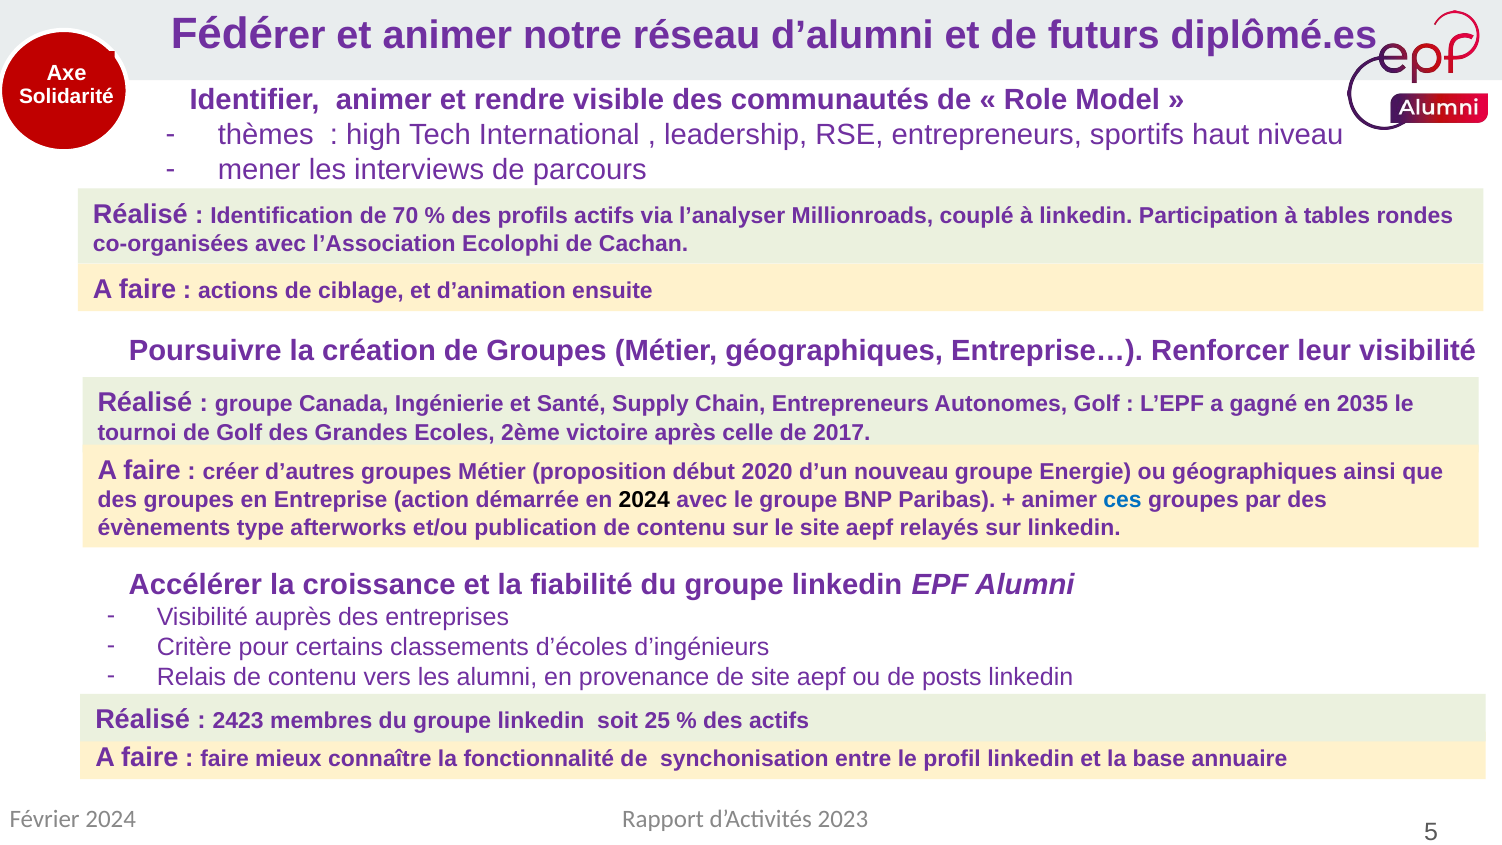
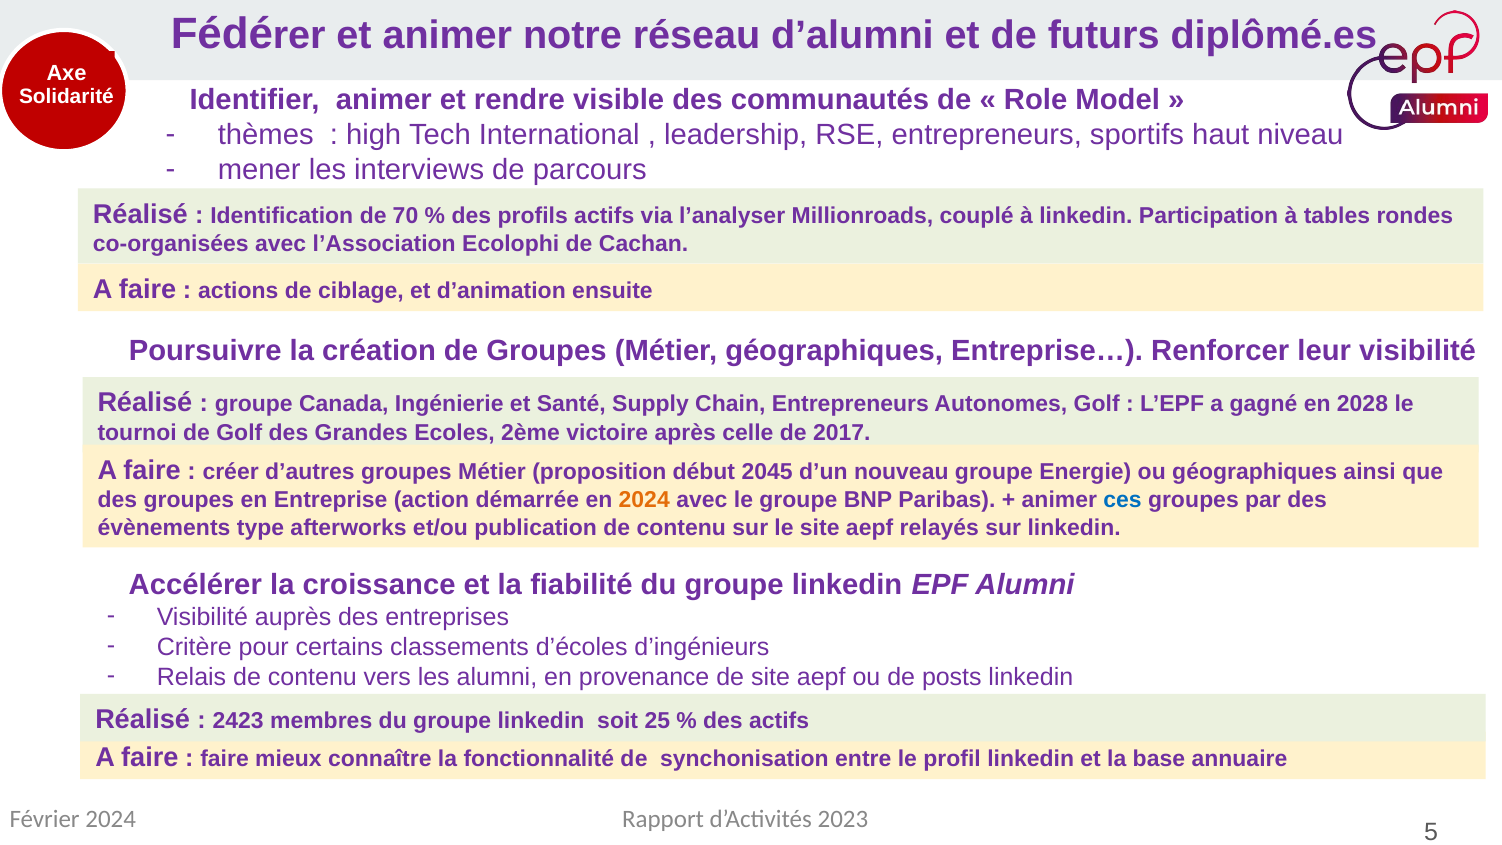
2035: 2035 -> 2028 (1362, 404)
2020: 2020 -> 2045 (767, 472)
2024 colour: black -> orange (644, 500)
